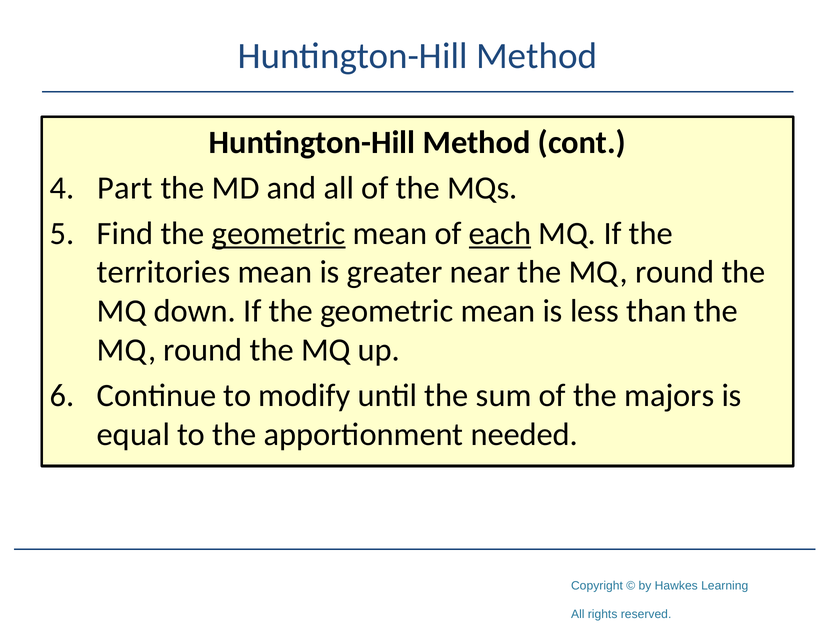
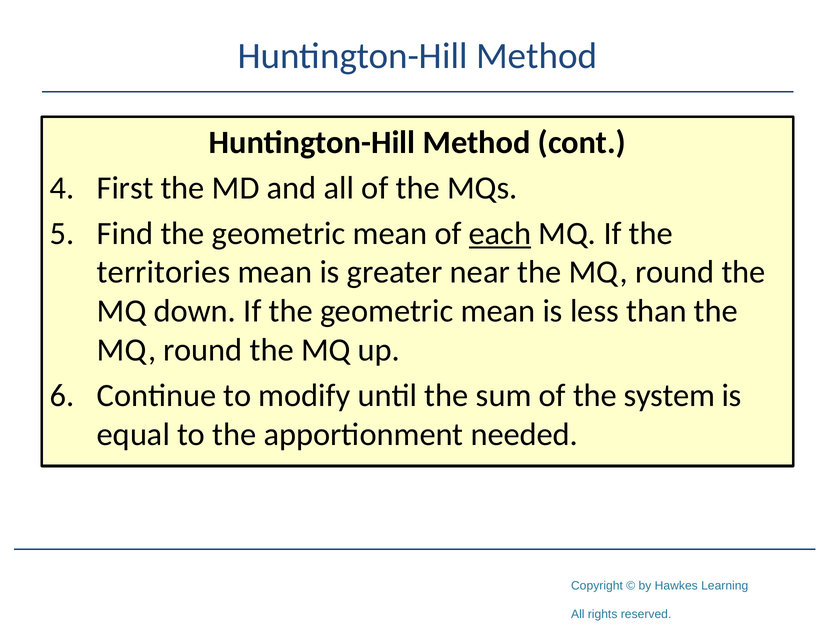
Part: Part -> First (125, 188)
geometric underline: present -> none (279, 234)
majors: majors -> system (669, 396)
